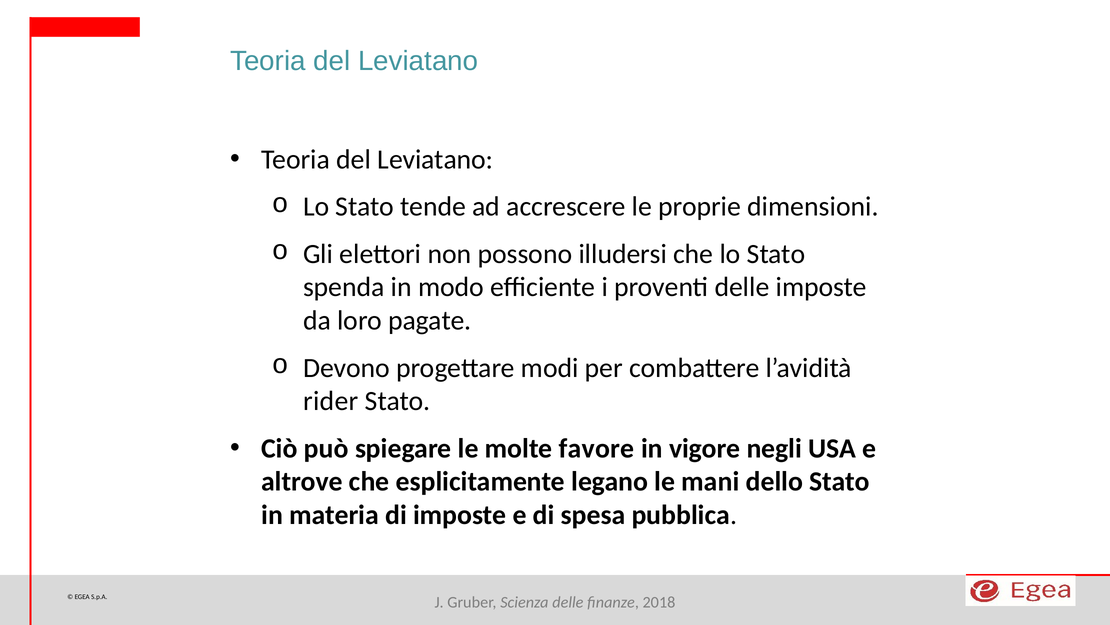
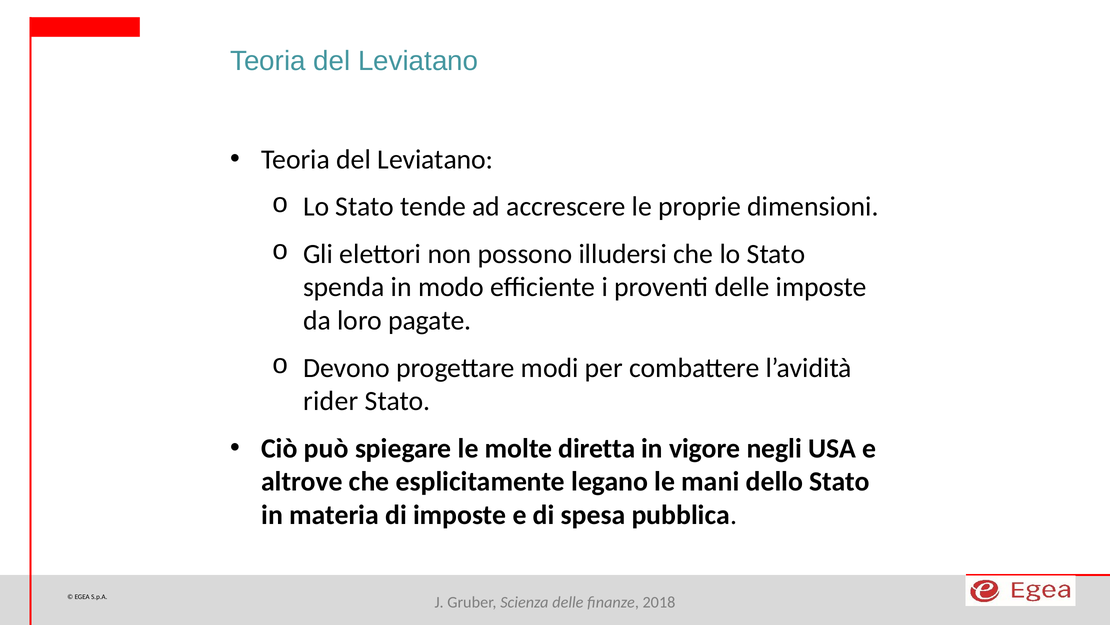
favore: favore -> diretta (597, 448)
